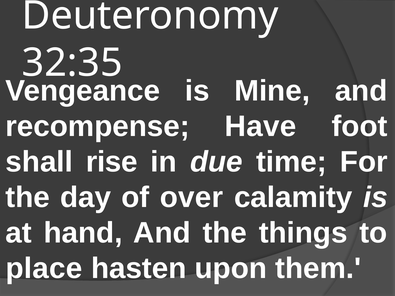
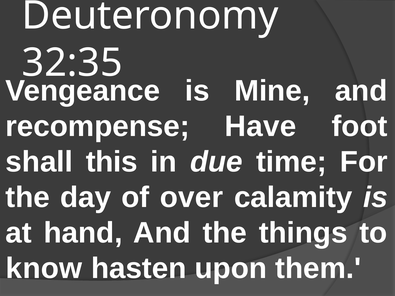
rise: rise -> this (112, 162)
place: place -> know (44, 269)
